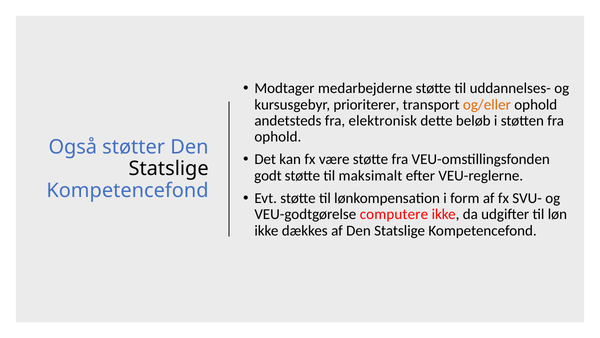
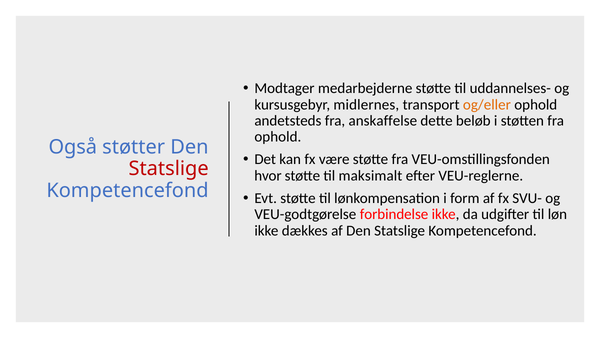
prioriterer: prioriterer -> midlernes (366, 104)
elektronisk: elektronisk -> anskaffelse (383, 121)
Statslige colour: black -> red (169, 169)
godt: godt -> hvor (268, 175)
computere: computere -> forbindelse (394, 214)
